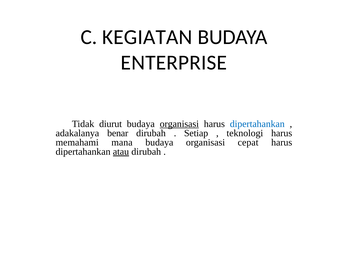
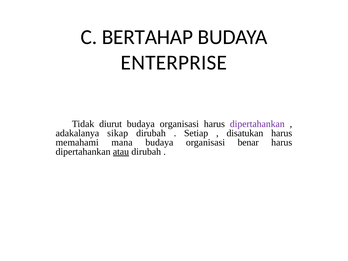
KEGIATAN: KEGIATAN -> BERTAHAP (147, 37)
organisasi underline: present -> none (179, 124)
dipertahankan colour: blue -> purple (257, 124)
benar: benar -> sikap (118, 133)
teknologi: teknologi -> disatukan (245, 133)
cepat: cepat -> benar (248, 142)
